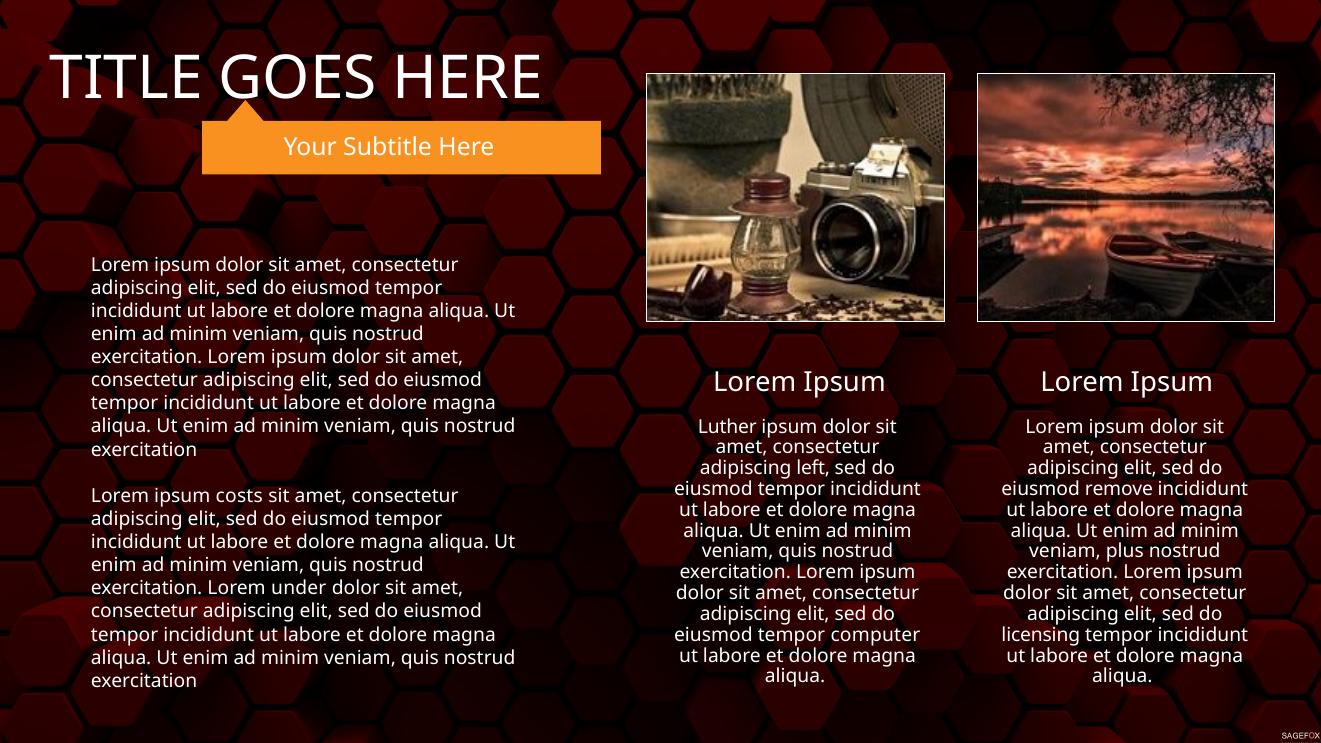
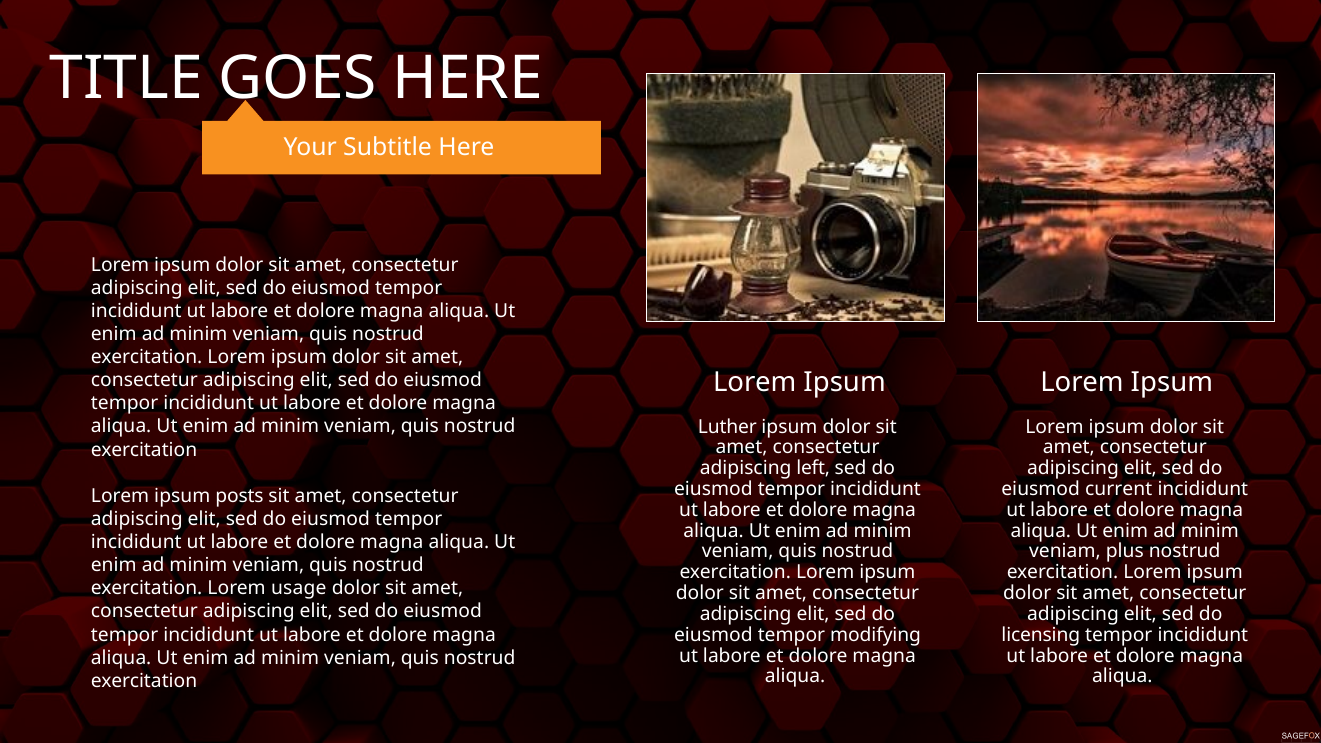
remove: remove -> current (1119, 489)
costs: costs -> posts (239, 496)
under: under -> usage (299, 589)
computer: computer -> modifying (876, 635)
